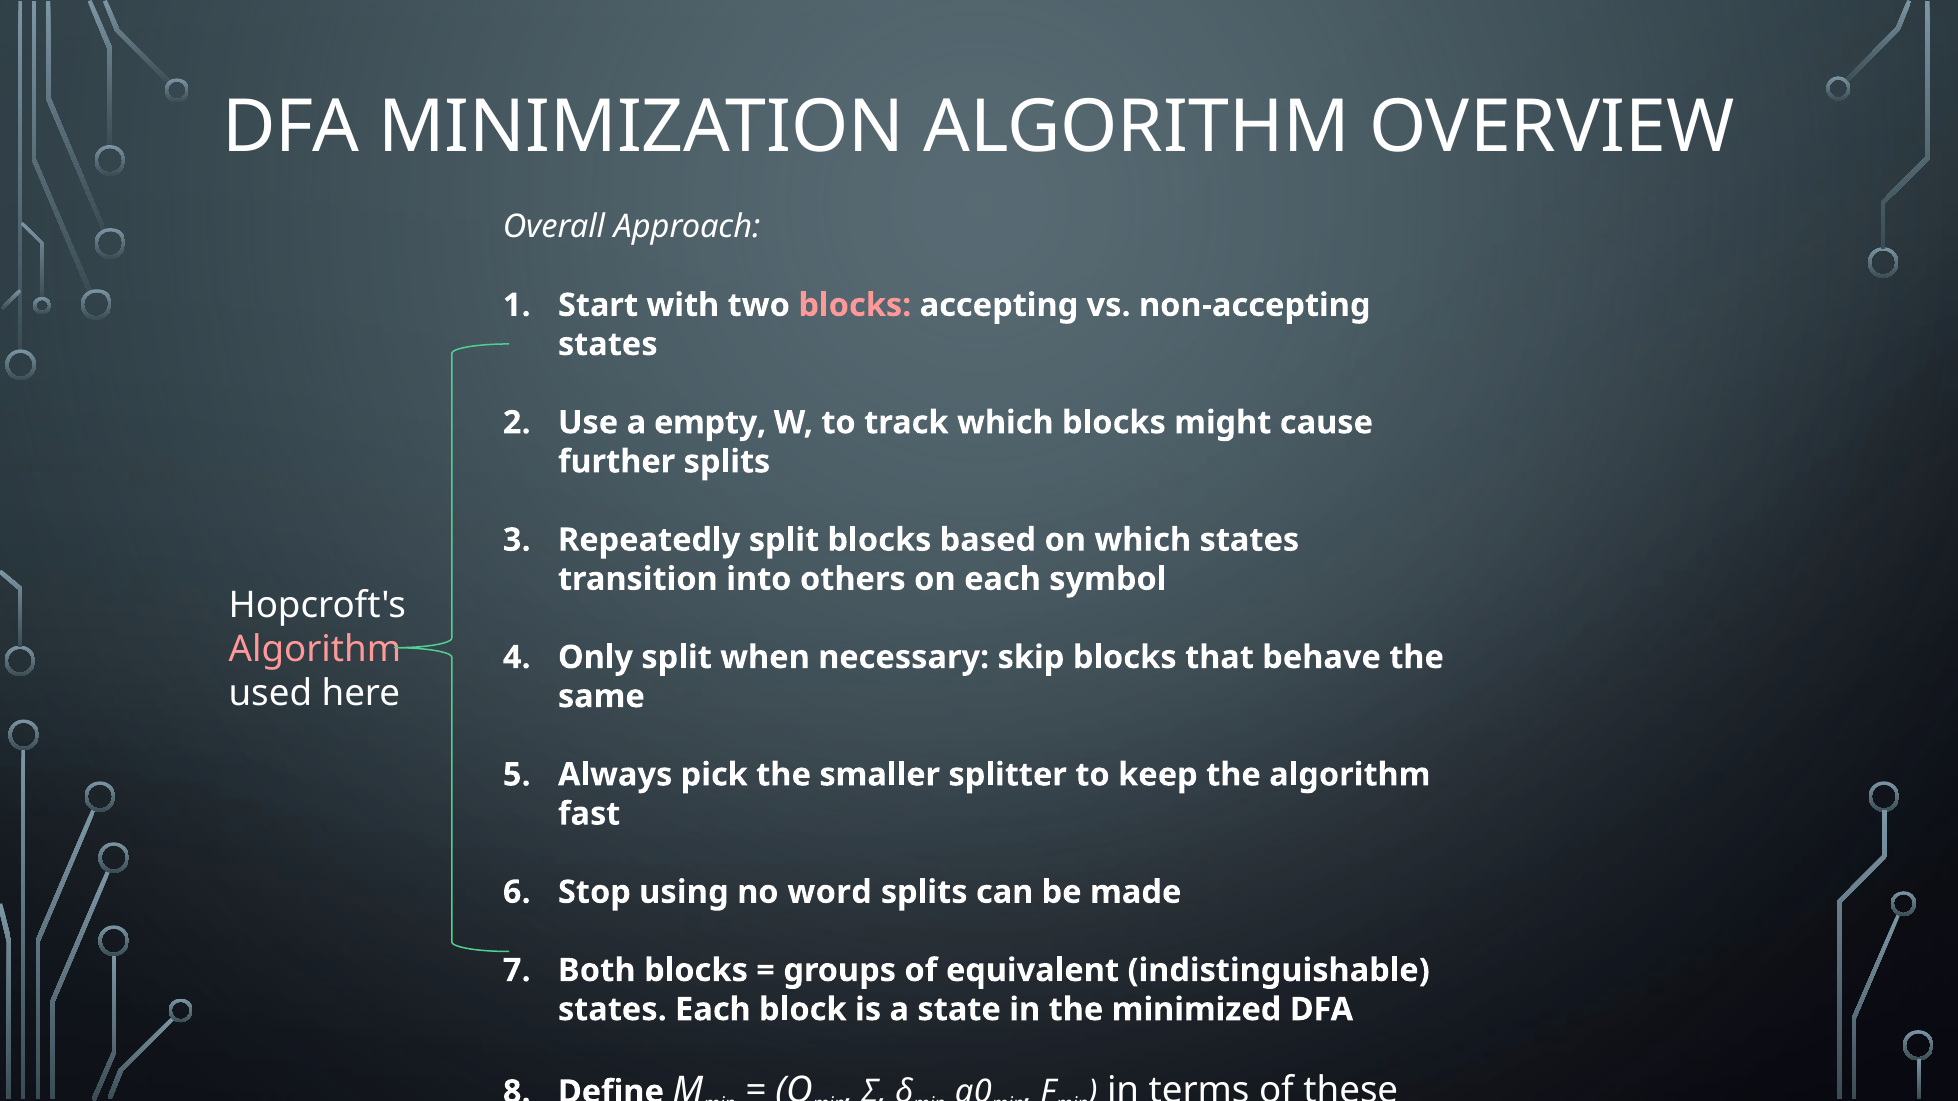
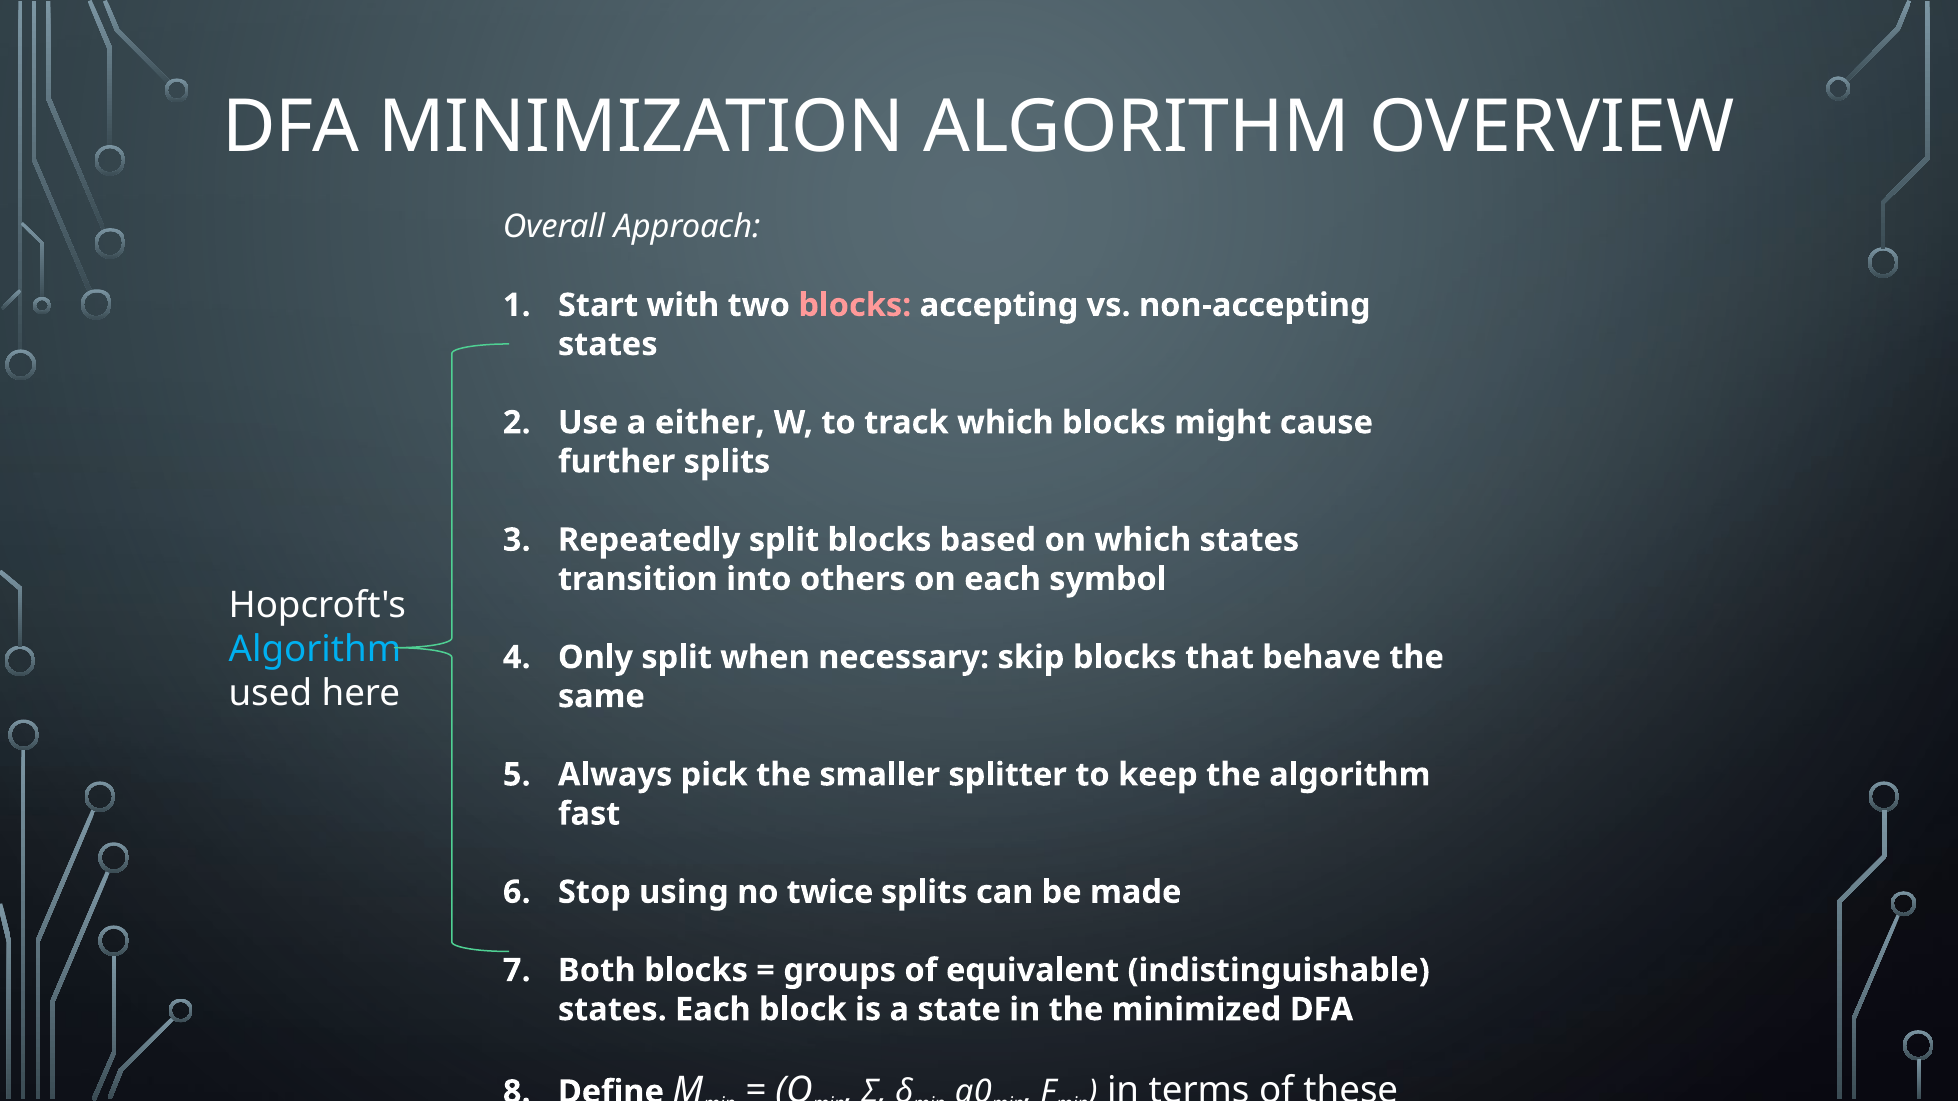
empty: empty -> either (710, 423)
Algorithm colour: pink -> light blue (315, 650)
word: word -> twice (830, 892)
